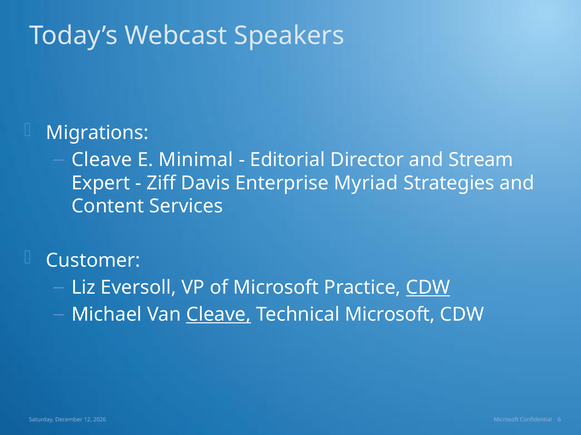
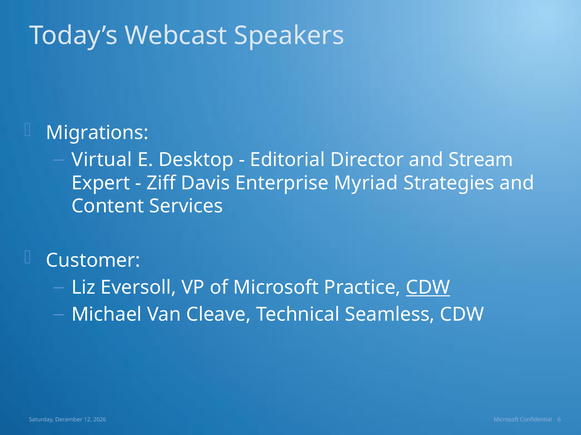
Cleave: Cleave -> Virtual (102, 160)
Minimal: Minimal -> Desktop (196, 160)
Cleave underline: present -> none (219, 315)
Technical Microsoft: Microsoft -> Seamless (390, 315)
